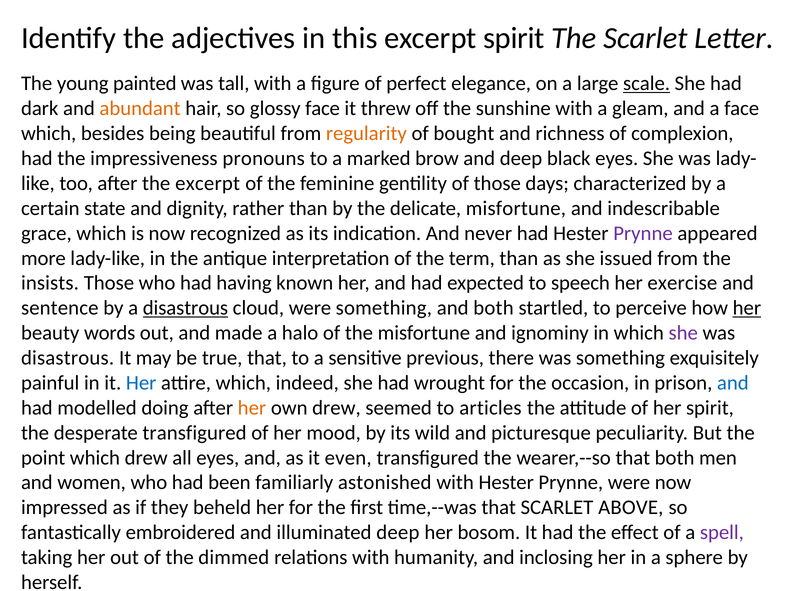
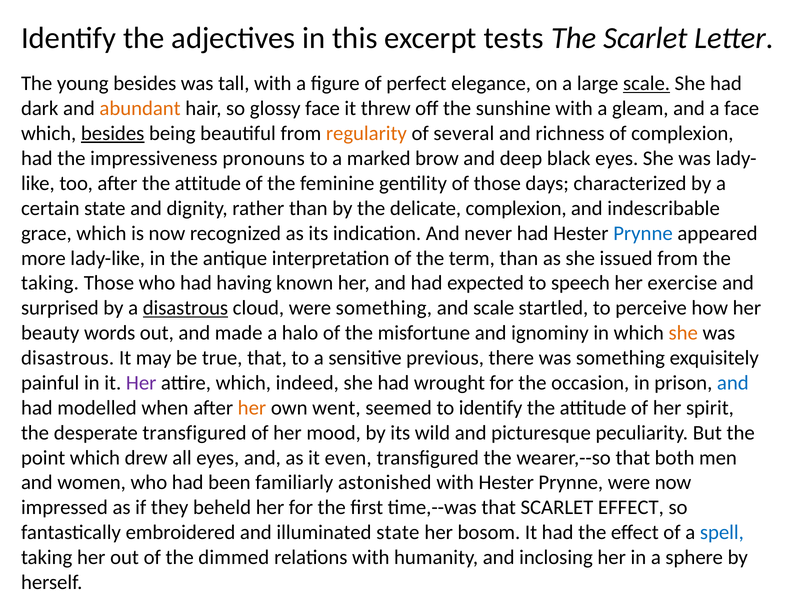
excerpt spirit: spirit -> tests (514, 38)
young painted: painted -> besides (145, 84)
besides underline: none -> present (113, 133)
bought: bought -> several (464, 133)
after the excerpt: excerpt -> attitude (208, 183)
delicate misfortune: misfortune -> complexion (516, 208)
Prynne colour: purple -> blue (643, 233)
insists: insists -> taking (50, 283)
sentence: sentence -> surprised (60, 308)
and both: both -> scale (494, 308)
her underline: present -> none (747, 308)
she colour: purple -> orange (683, 333)
Her colour: blue -> purple (141, 383)
doing: doing -> when (165, 408)
own drew: drew -> went (336, 408)
to articles: articles -> identify (491, 408)
SCARLET ABOVE: ABOVE -> EFFECT (631, 508)
illuminated deep: deep -> state (398, 533)
spell colour: purple -> blue (722, 533)
